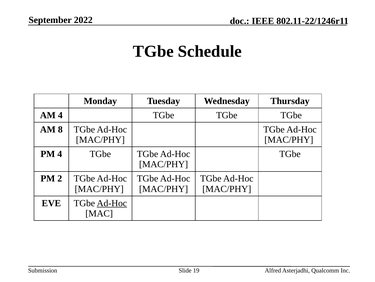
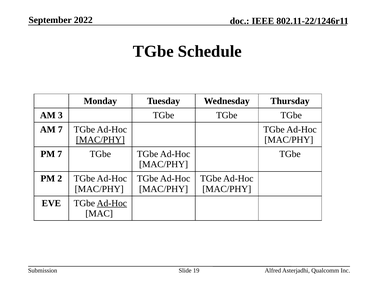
AM 4: 4 -> 3 (60, 115)
AM 8: 8 -> 7 (60, 129)
MAC/PHY underline: none -> present (100, 139)
PM 4: 4 -> 7 (60, 154)
